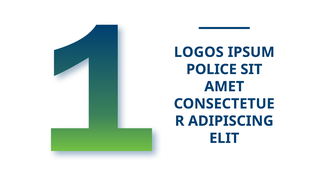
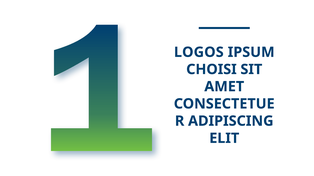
POLICE: POLICE -> CHOISI (211, 70)
